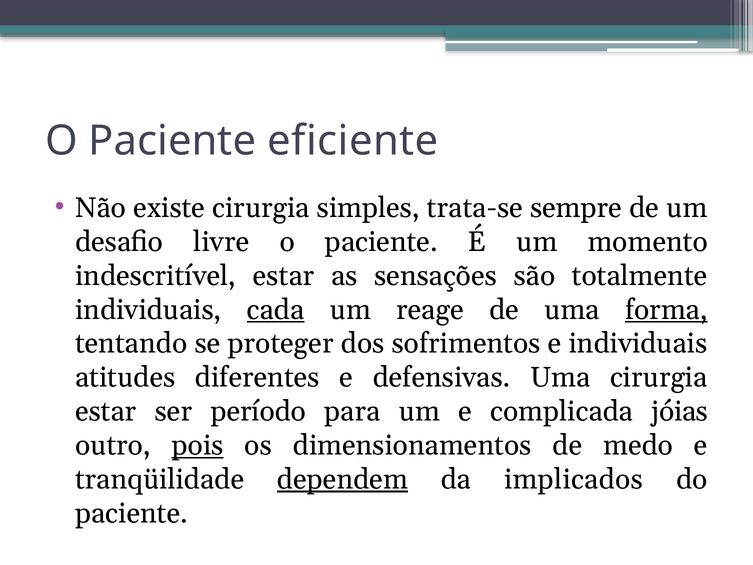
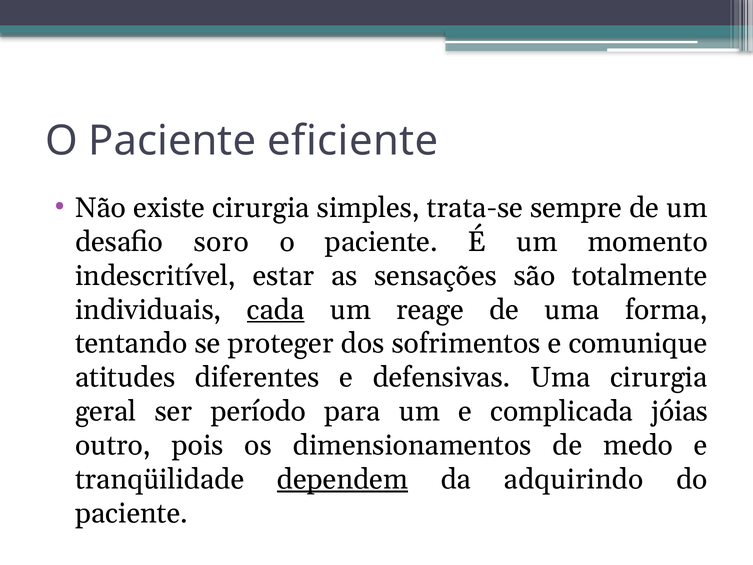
livre: livre -> soro (221, 242)
forma underline: present -> none (666, 310)
e individuais: individuais -> comunique (638, 344)
estar: estar -> geral (106, 411)
pois underline: present -> none (198, 445)
implicados: implicados -> adquirindo (574, 479)
